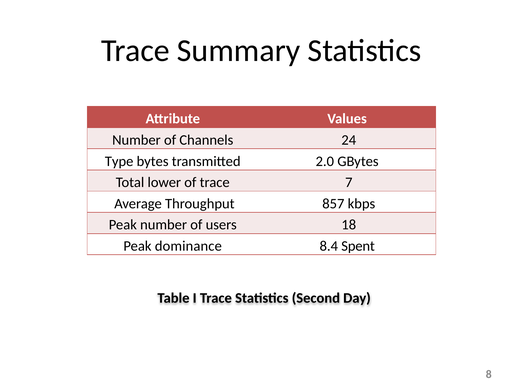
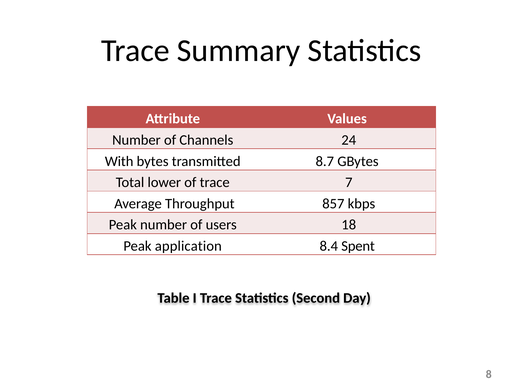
Type: Type -> With (119, 161)
2.0: 2.0 -> 8.7 (325, 161)
dominance: dominance -> application (188, 246)
